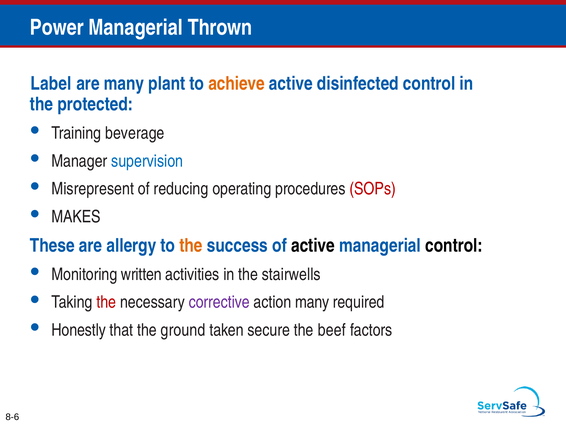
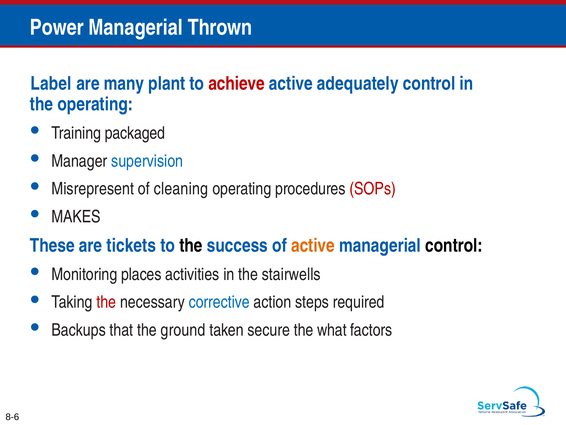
achieve colour: orange -> red (237, 84)
disinfected: disinfected -> adequately (358, 84)
the protected: protected -> operating (95, 104)
beverage: beverage -> packaged (135, 133)
reducing: reducing -> cleaning (181, 189)
allergy: allergy -> tickets (131, 245)
the colour: orange -> black (191, 245)
active colour: black -> orange (313, 245)
written: written -> places (141, 274)
corrective colour: purple -> blue (219, 302)
action many: many -> steps (312, 302)
Honestly: Honestly -> Backups (79, 330)
beef: beef -> what (332, 330)
